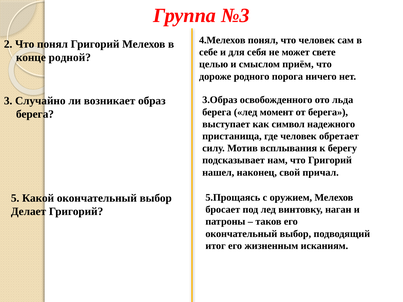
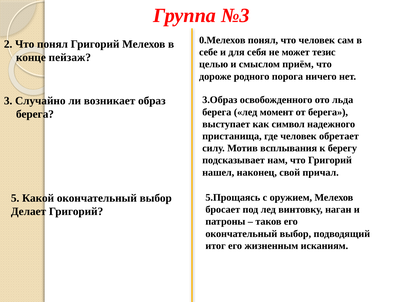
4.Мелехов: 4.Мелехов -> 0.Мелехов (222, 40)
свете: свете -> тезис (324, 52)
родной: родной -> пейзаж (70, 58)
